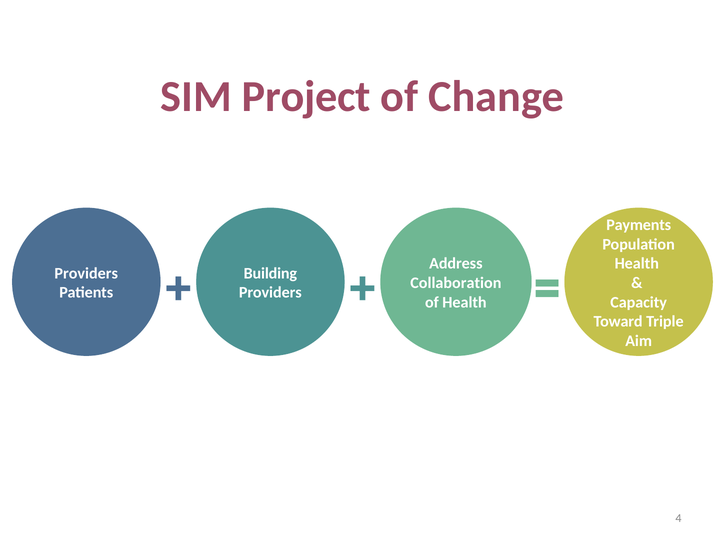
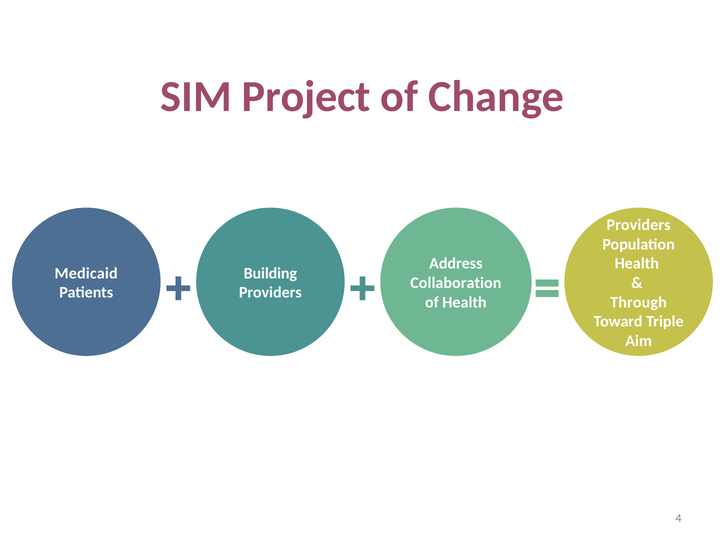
Payments: Payments -> Providers (639, 225)
Providers: Providers -> Medicaid (86, 274)
Capacity: Capacity -> Through (639, 303)
